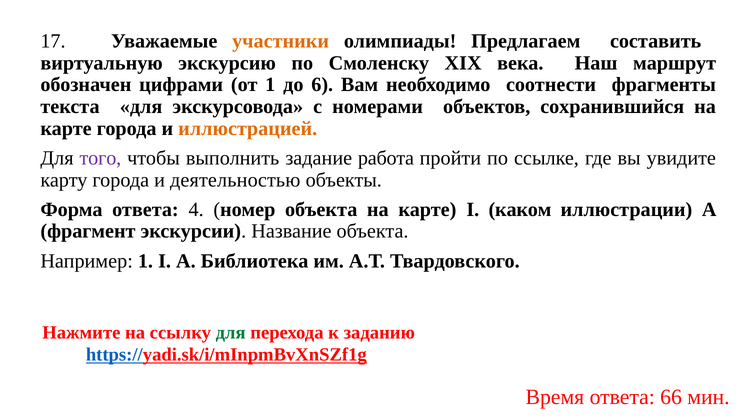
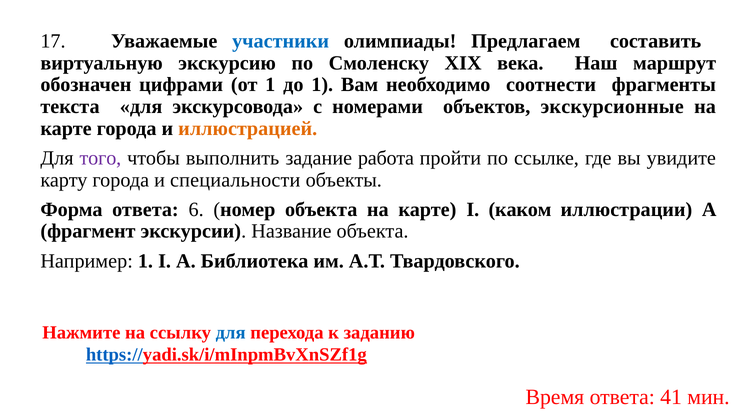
участники colour: orange -> blue (281, 41)
до 6: 6 -> 1 (322, 85)
сохранившийся: сохранившийся -> экскурсионные (612, 107)
деятельностью: деятельностью -> специальности (235, 180)
4: 4 -> 6 (196, 209)
для colour: green -> blue (231, 333)
66: 66 -> 41 (671, 397)
